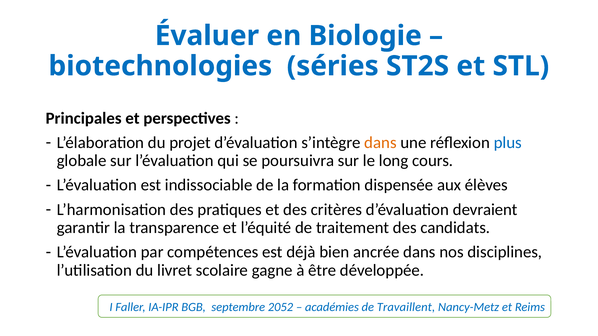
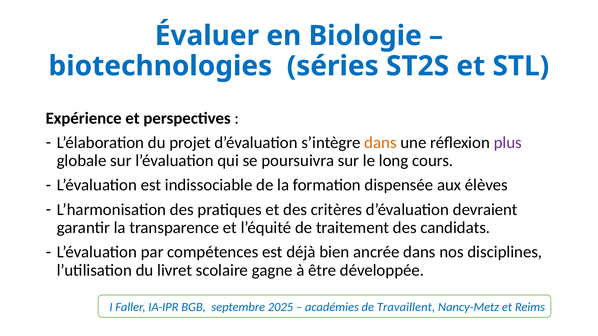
Principales: Principales -> Expérience (84, 118)
plus colour: blue -> purple (508, 143)
2052: 2052 -> 2025 (280, 307)
